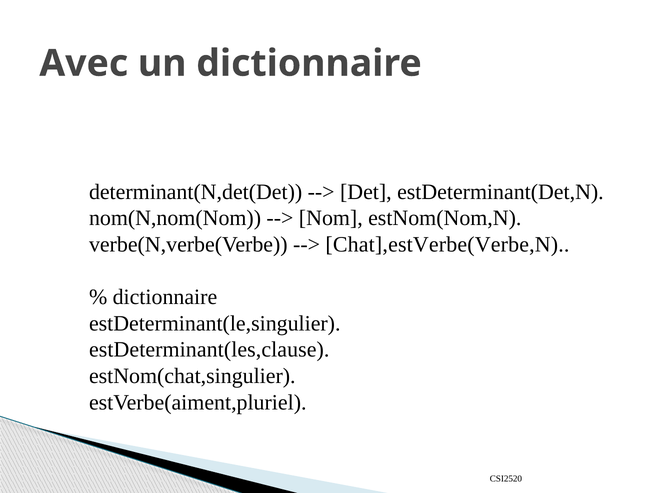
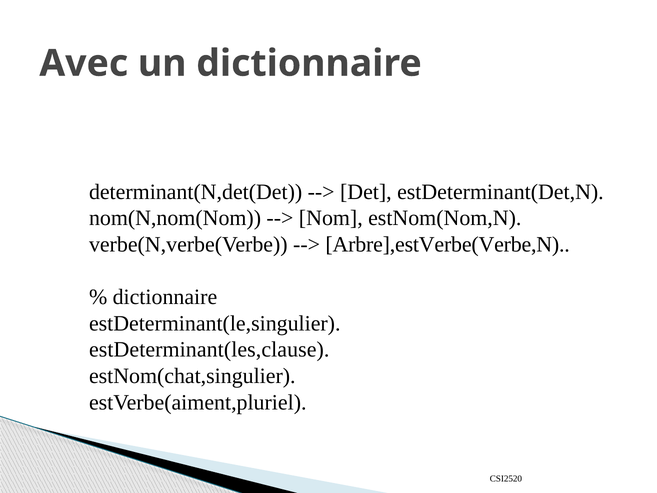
Chat],estVerbe(Verbe,N: Chat],estVerbe(Verbe,N -> Arbre],estVerbe(Verbe,N (448, 244)
